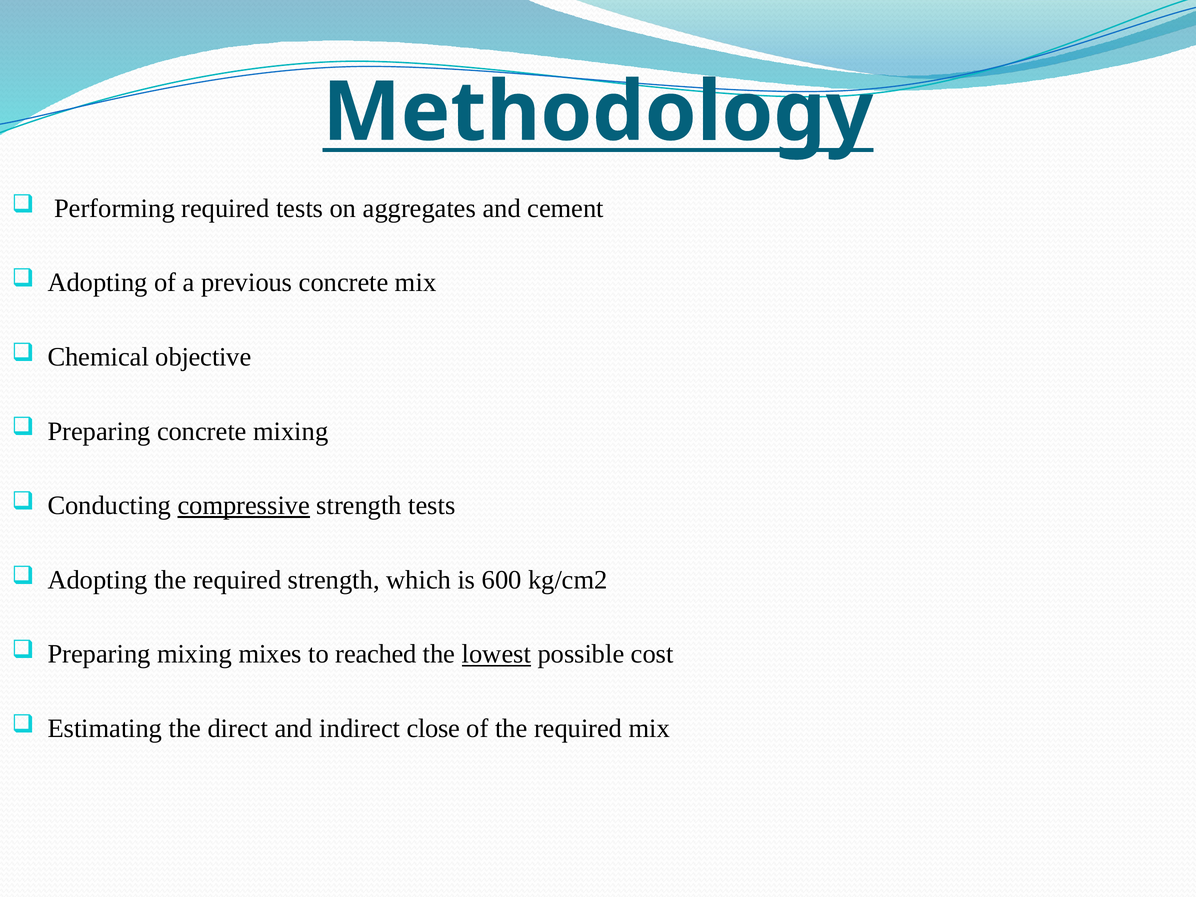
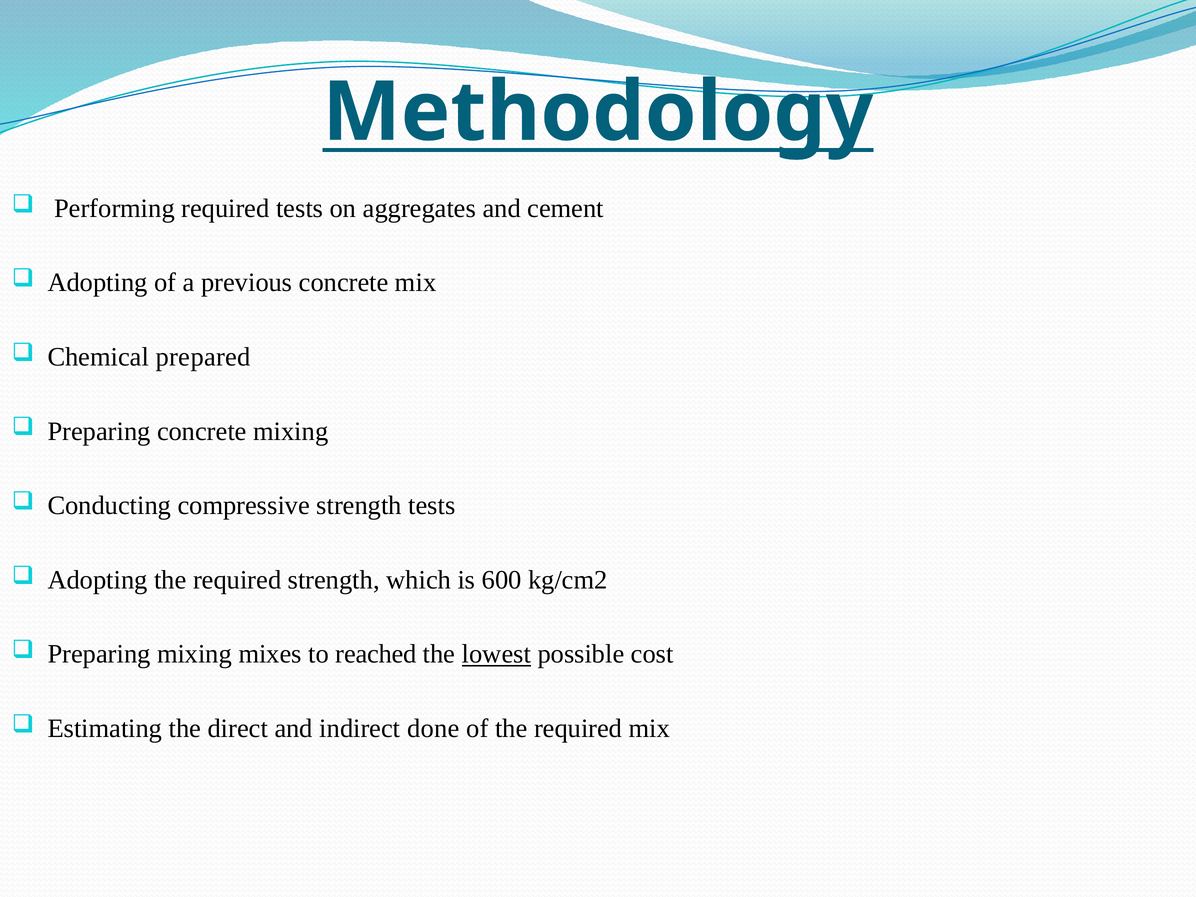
objective: objective -> prepared (203, 357)
compressive underline: present -> none (244, 506)
close: close -> done (433, 729)
